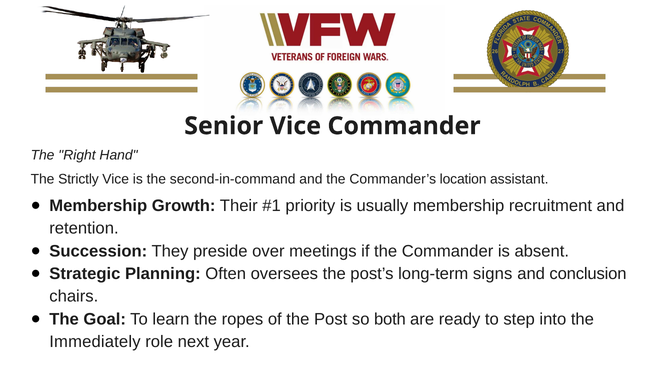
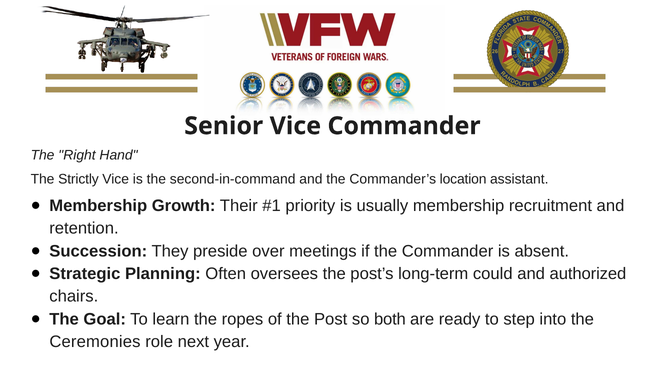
signs: signs -> could (493, 274)
conclusion: conclusion -> authorized (588, 274)
Immediately: Immediately -> Ceremonies (95, 342)
